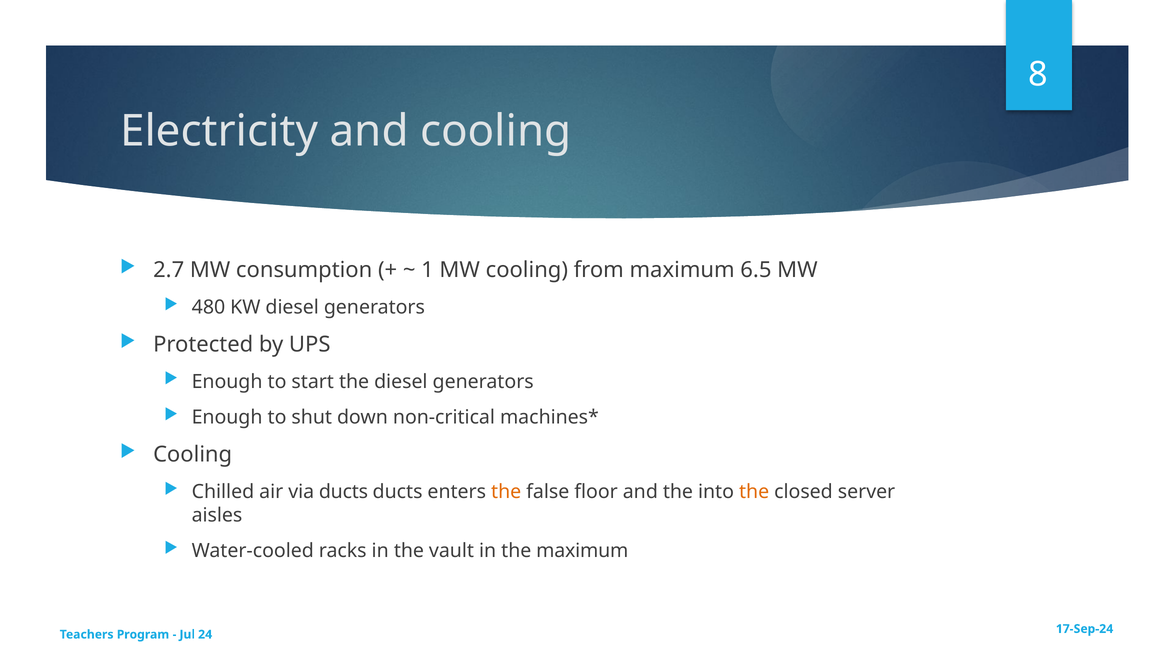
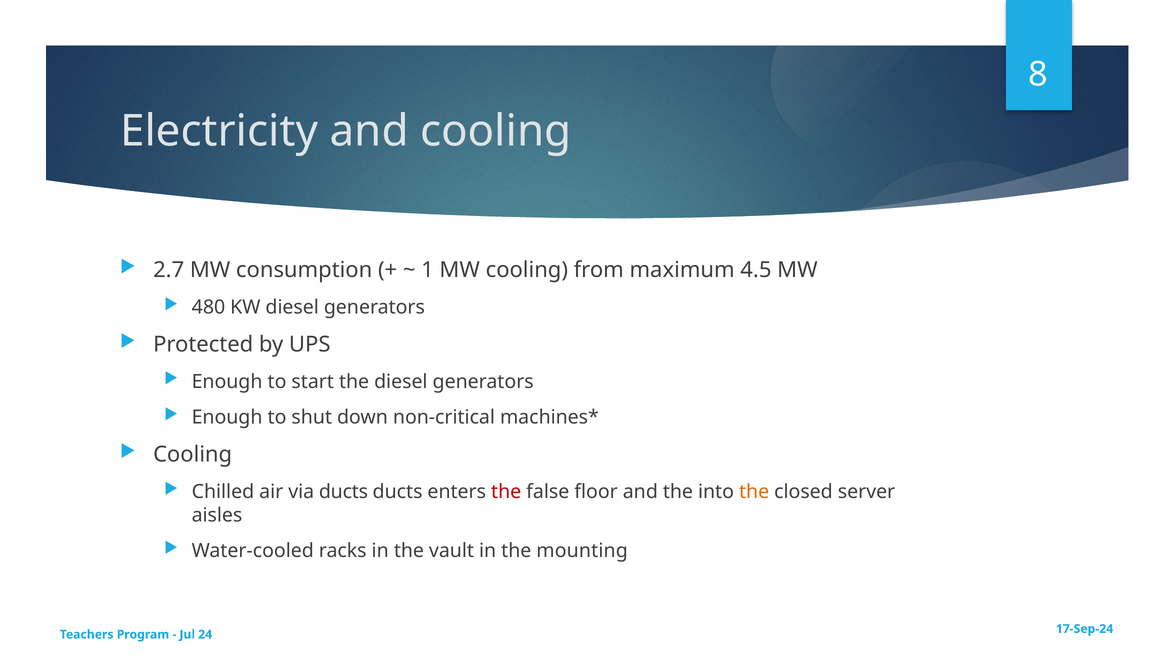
6.5: 6.5 -> 4.5 (756, 270)
the colour: orange -> red (506, 492)
the maximum: maximum -> mounting (582, 551)
